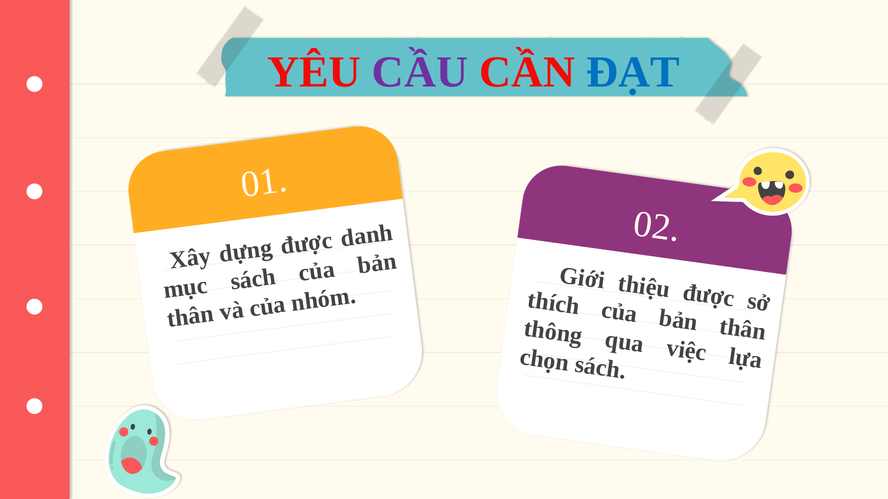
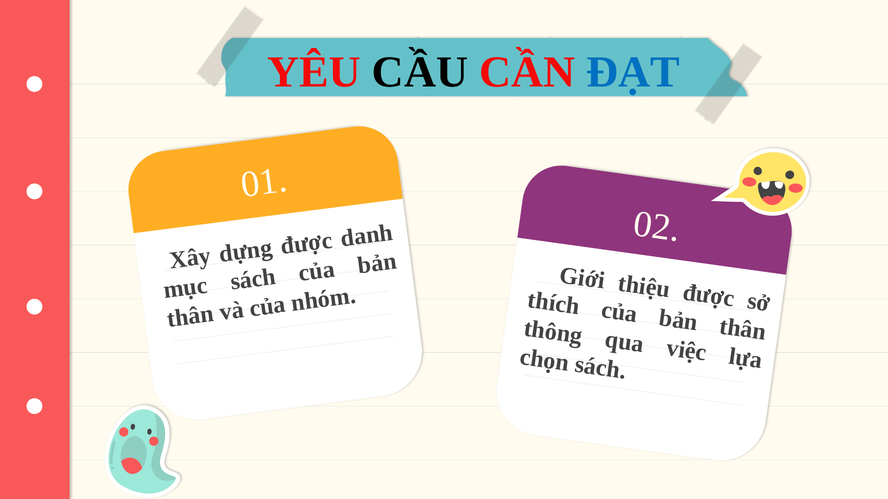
CẦU colour: purple -> black (420, 72)
